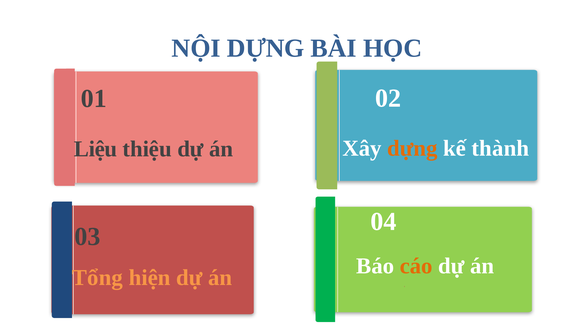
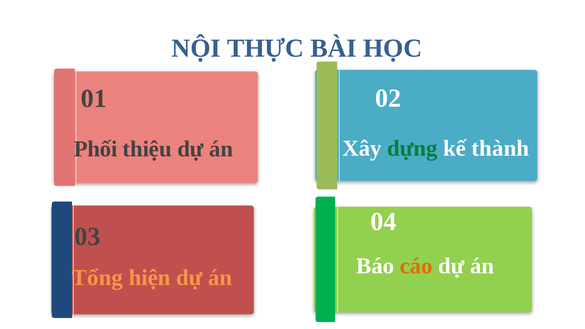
NỘI DỰNG: DỰNG -> THỰC (266, 48)
dựng colour: orange -> green (412, 148)
Liệu: Liệu -> Phối (96, 149)
